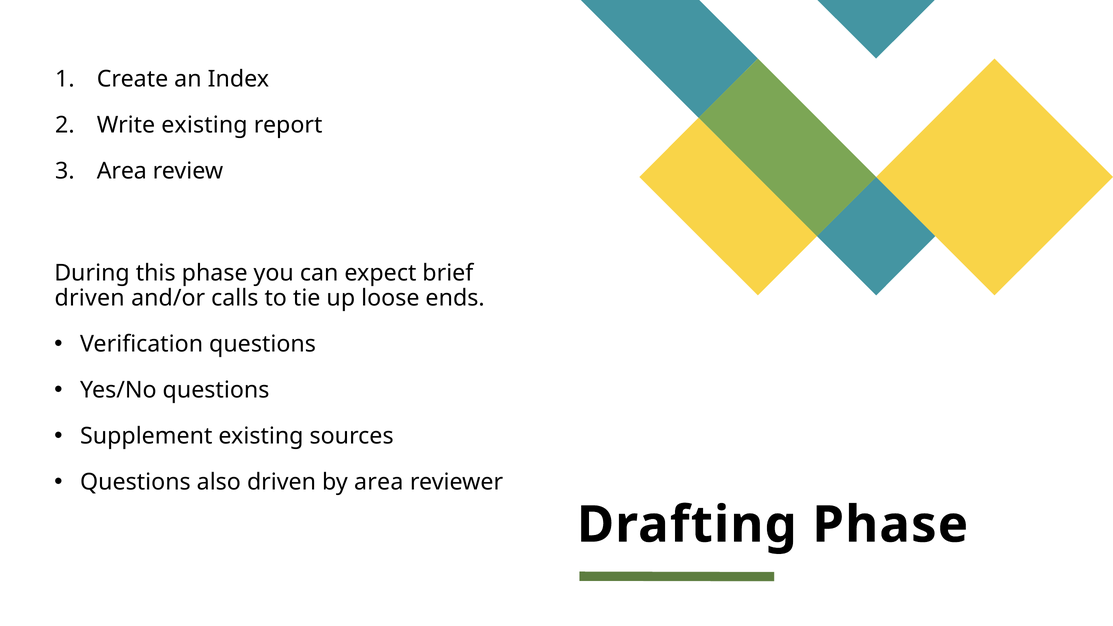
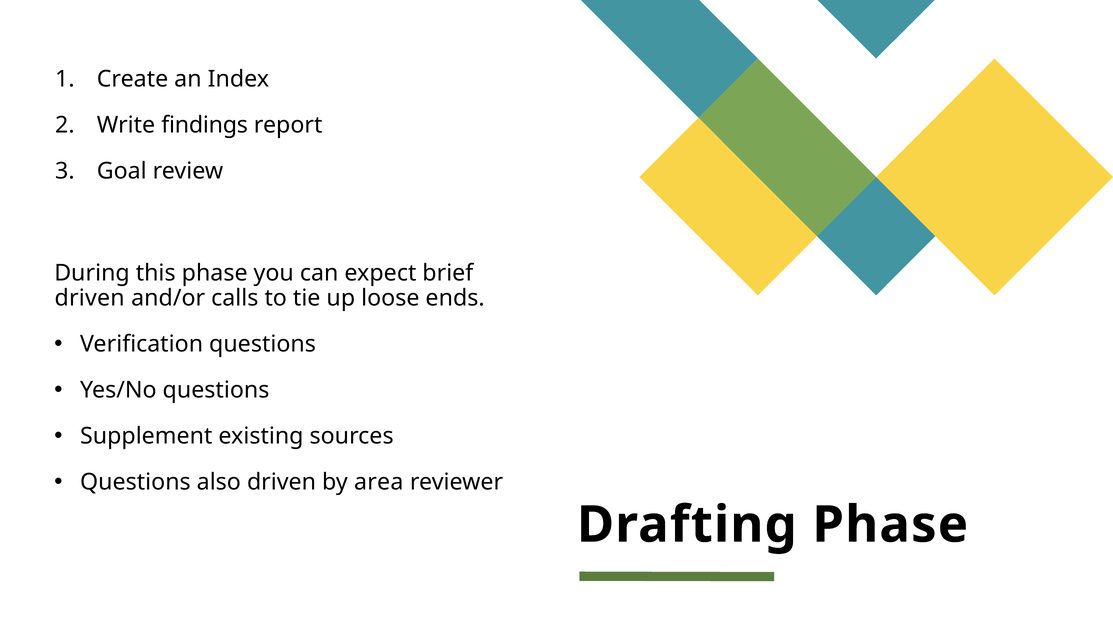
Write existing: existing -> findings (205, 125)
Area: Area -> Goal (122, 171)
